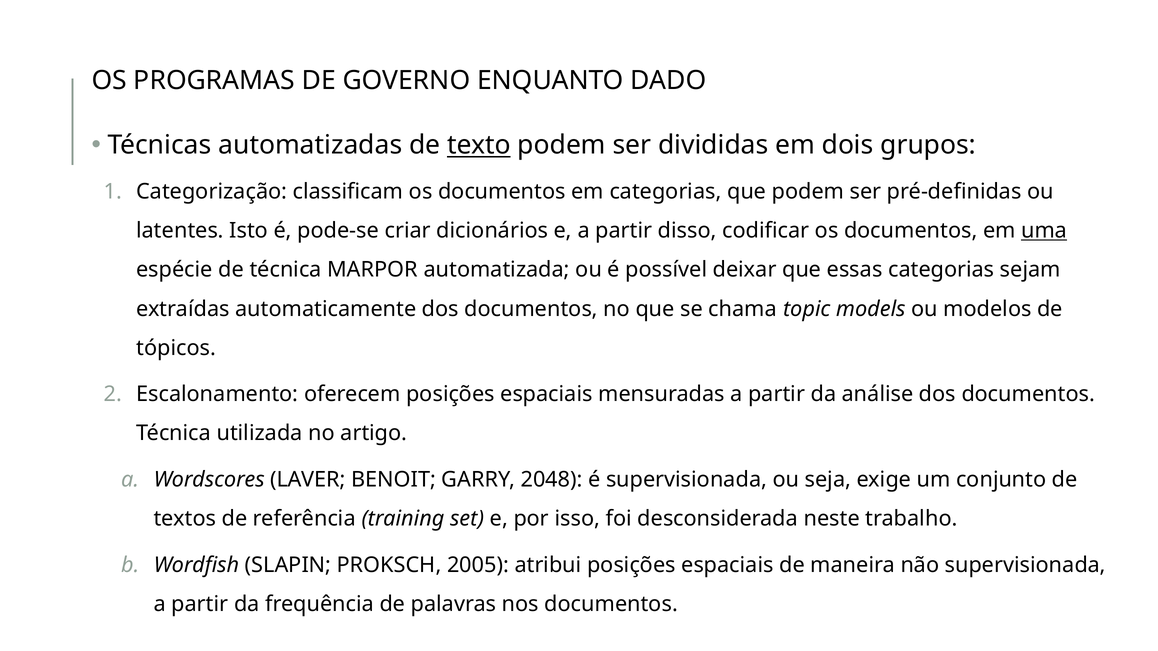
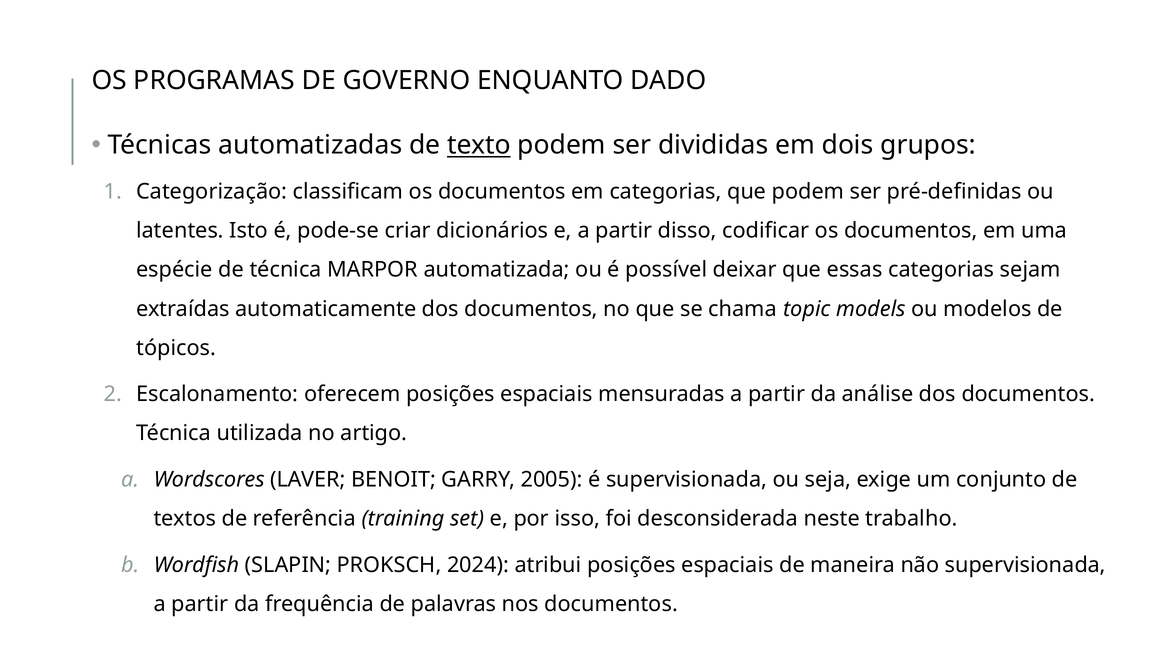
uma underline: present -> none (1044, 231)
2048: 2048 -> 2005 (552, 480)
2005: 2005 -> 2024 (478, 565)
